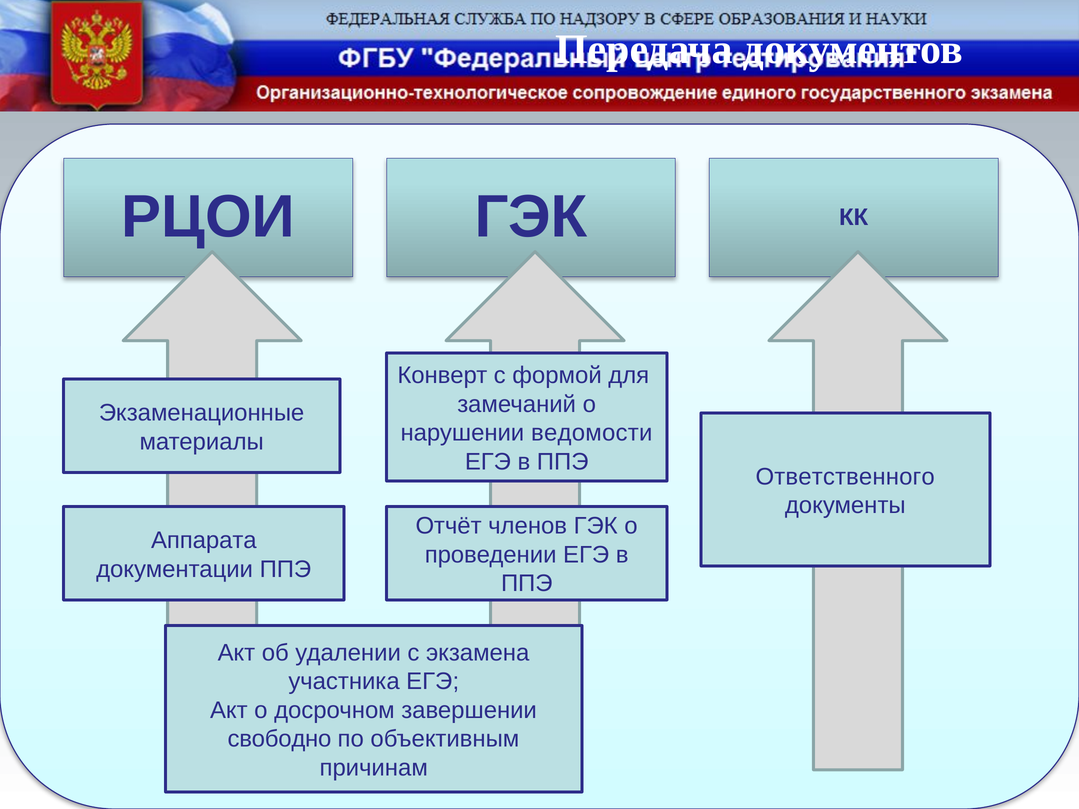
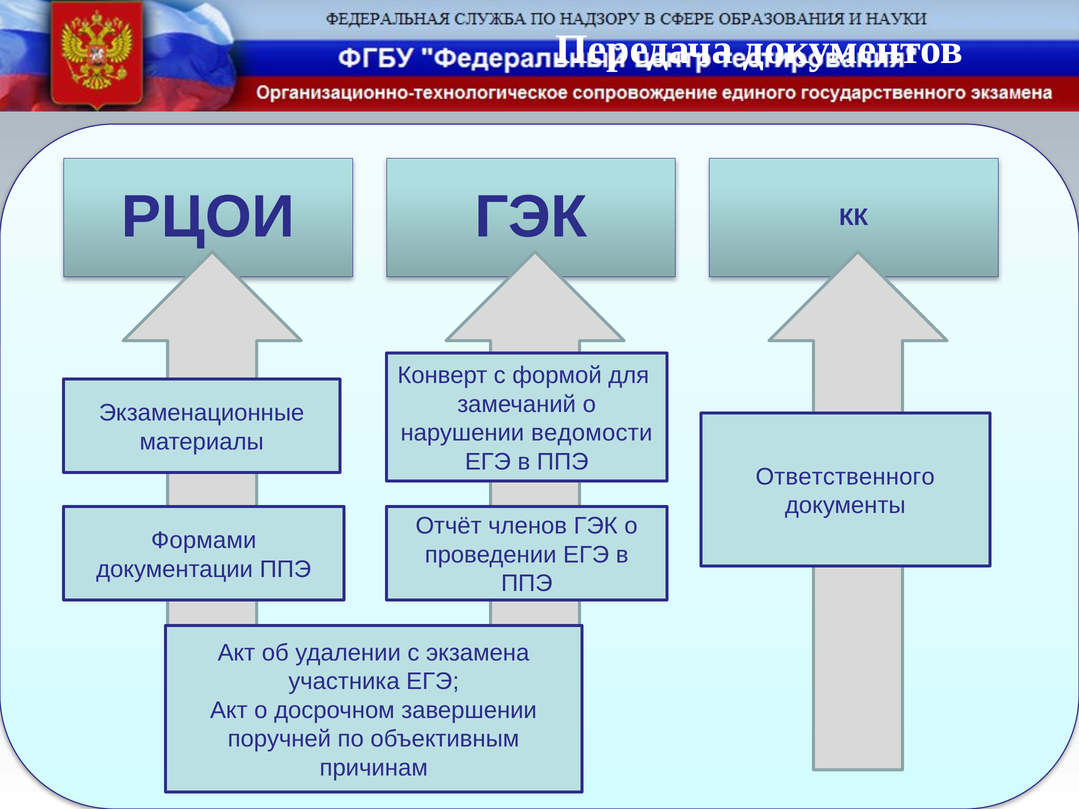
Аппарата: Аппарата -> Формами (204, 541)
свободно: свободно -> поручней (279, 739)
